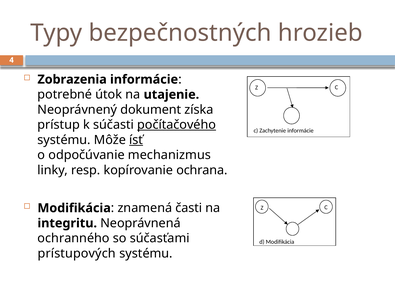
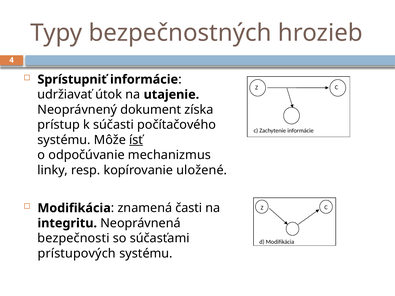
Zobrazenia: Zobrazenia -> Sprístupniť (72, 80)
potrebné: potrebné -> udržiavať (65, 95)
počítačového underline: present -> none (177, 125)
ochrana: ochrana -> uložené (202, 170)
ochranného: ochranného -> bezpečnosti (73, 239)
